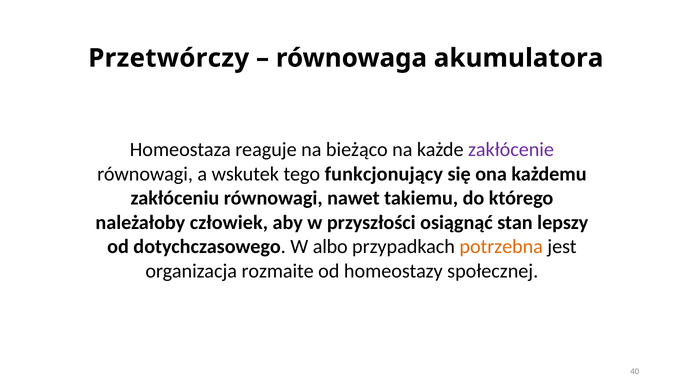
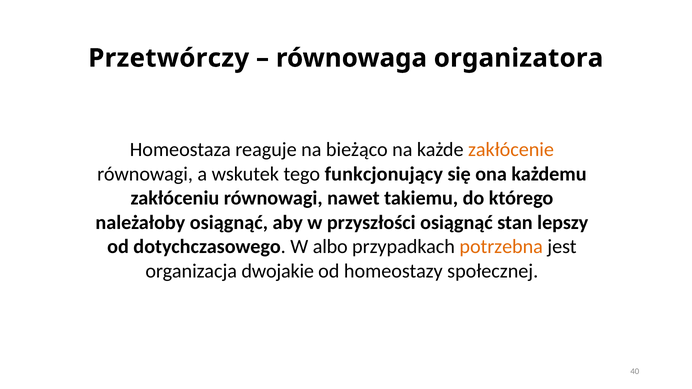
akumulatora: akumulatora -> organizatora (519, 58)
zakłócenie colour: purple -> orange (511, 150)
należałoby człowiek: człowiek -> osiągnąć (229, 223)
rozmaite: rozmaite -> dwojakie (278, 271)
